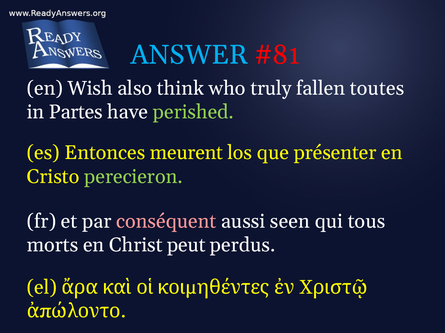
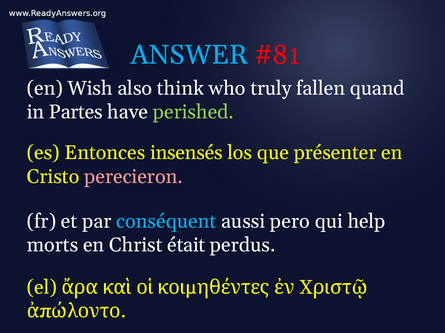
toutes: toutes -> quand (377, 89)
meurent: meurent -> insensés (186, 153)
perecieron colour: light green -> pink (133, 177)
conséquent colour: pink -> light blue (166, 222)
seen: seen -> pero (290, 222)
tous: tous -> help (367, 222)
peut: peut -> était (186, 245)
